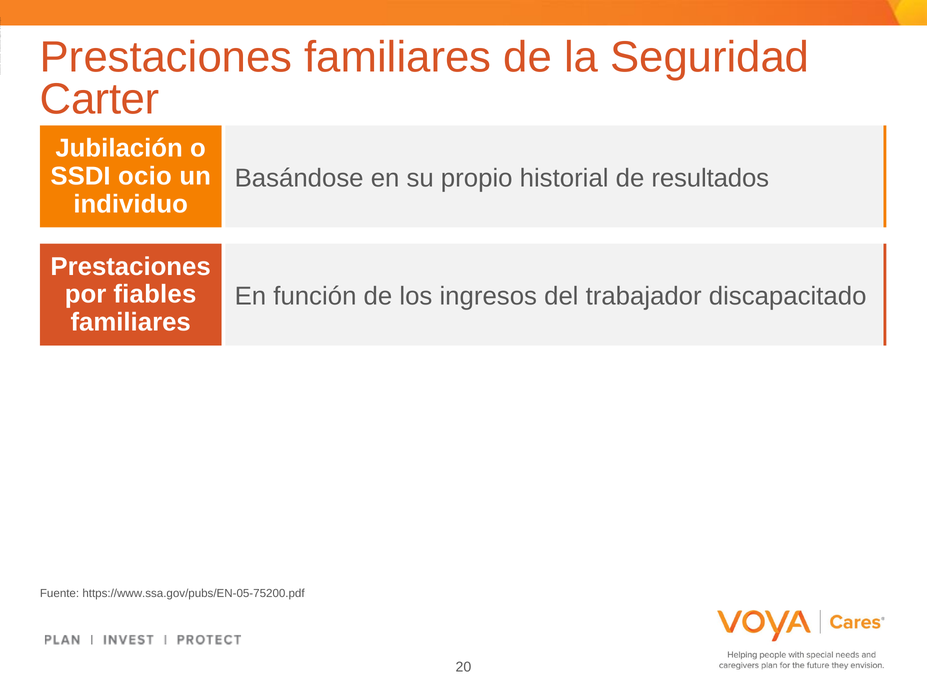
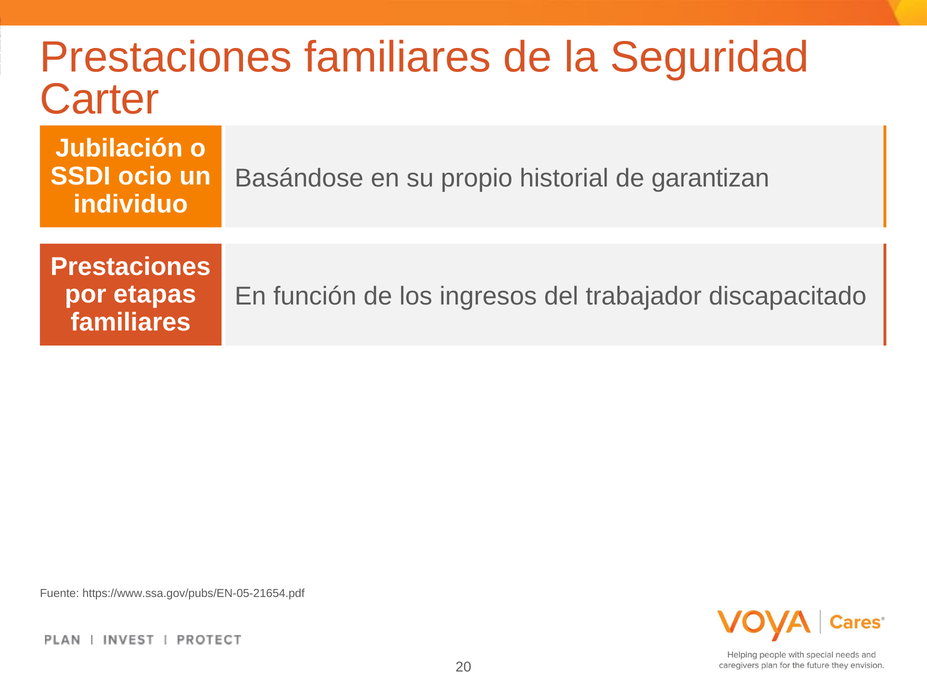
resultados: resultados -> garantizan (710, 178)
fiables: fiables -> etapas (155, 295)
https://www.ssa.gov/pubs/EN-05-75200.pdf: https://www.ssa.gov/pubs/EN-05-75200.pdf -> https://www.ssa.gov/pubs/EN-05-21654.pdf (194, 593)
